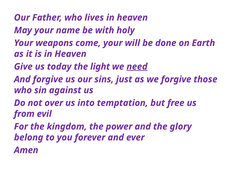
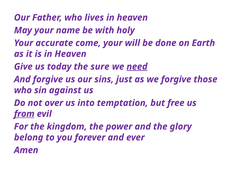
weapons: weapons -> accurate (54, 43)
light: light -> sure (100, 67)
from underline: none -> present (24, 114)
